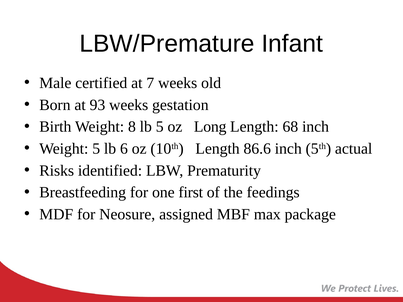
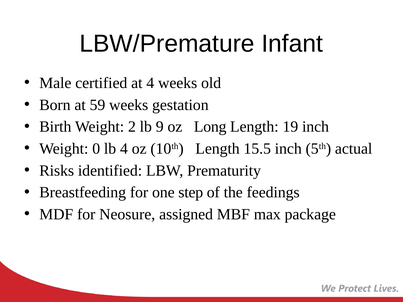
at 7: 7 -> 4 (150, 83)
93: 93 -> 59 (97, 105)
8: 8 -> 2 (132, 127)
lb 5: 5 -> 9 (160, 127)
68: 68 -> 19 (290, 127)
Weight 5: 5 -> 0 (96, 149)
lb 6: 6 -> 4 (124, 149)
86.6: 86.6 -> 15.5 (257, 149)
first: first -> step (191, 193)
